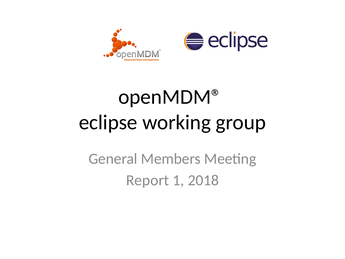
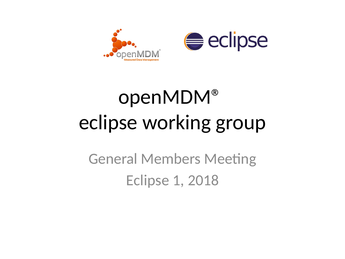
Report: Report -> Eclipse (148, 180)
